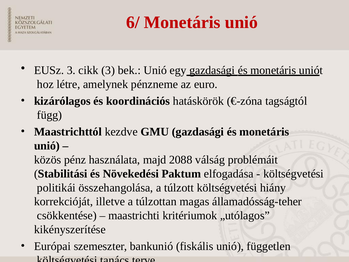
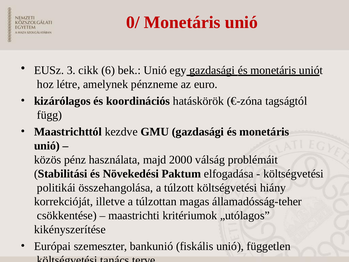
6/: 6/ -> 0/ (133, 22)
cikk 3: 3 -> 6 (108, 70)
2088: 2088 -> 2000 (181, 160)
